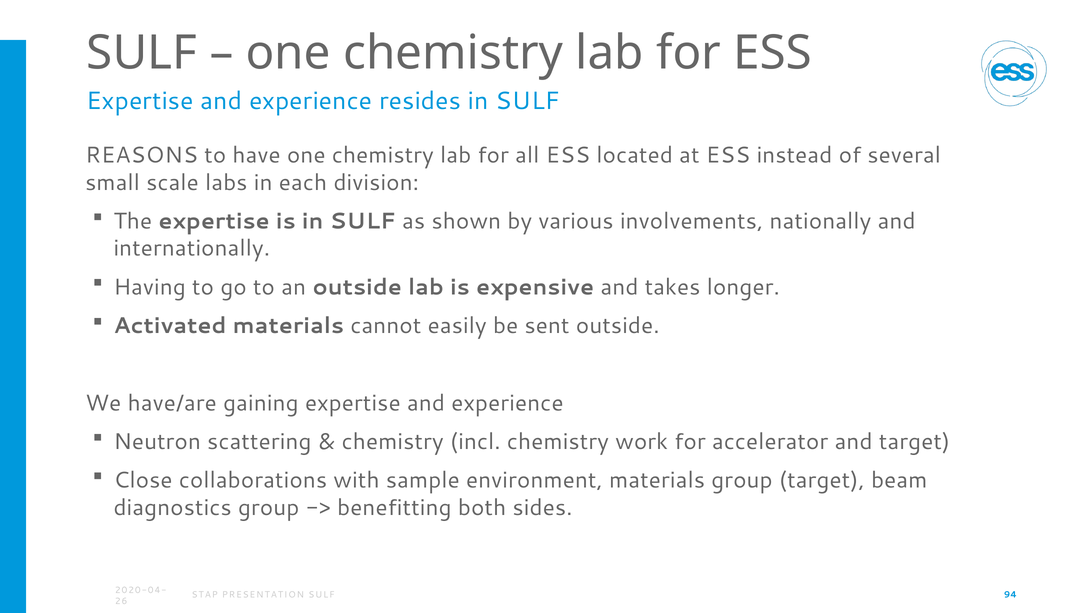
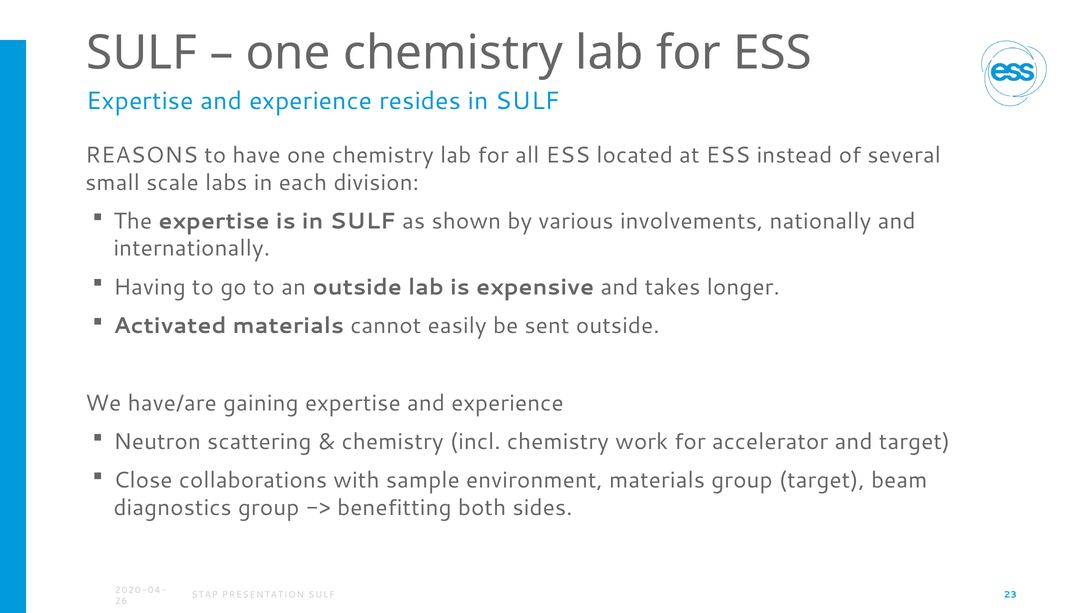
94: 94 -> 23 (1010, 594)
